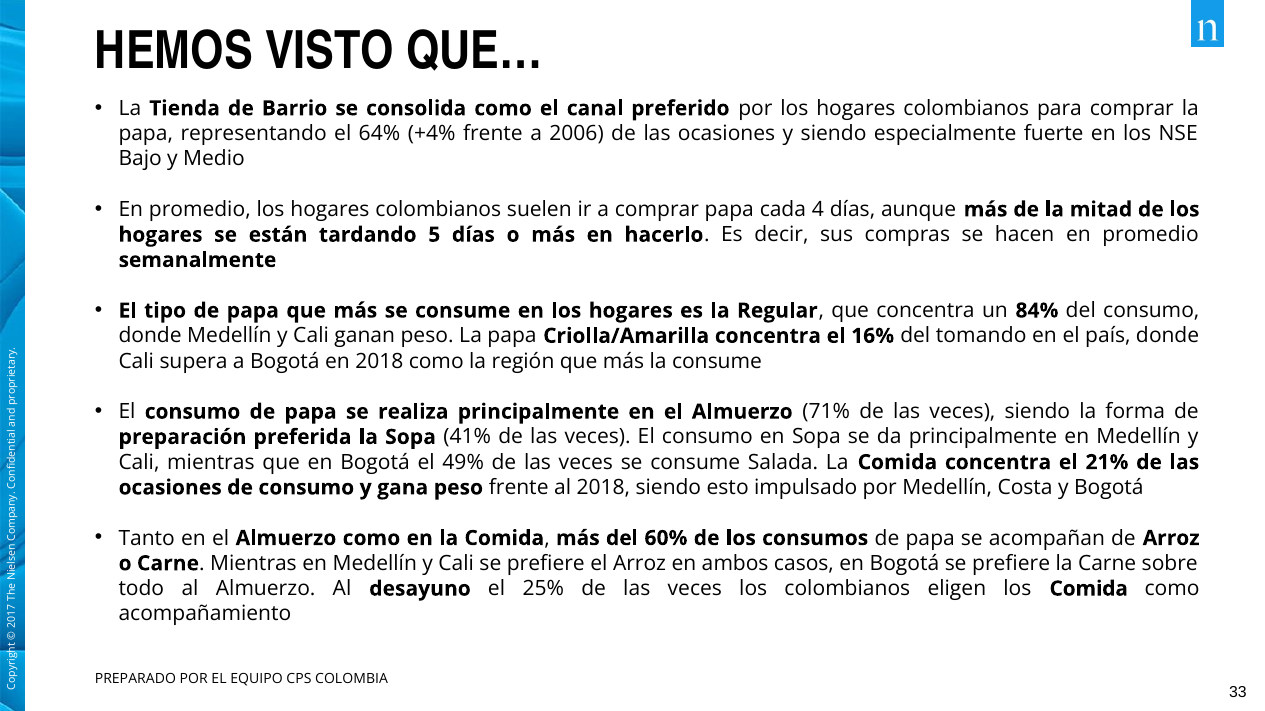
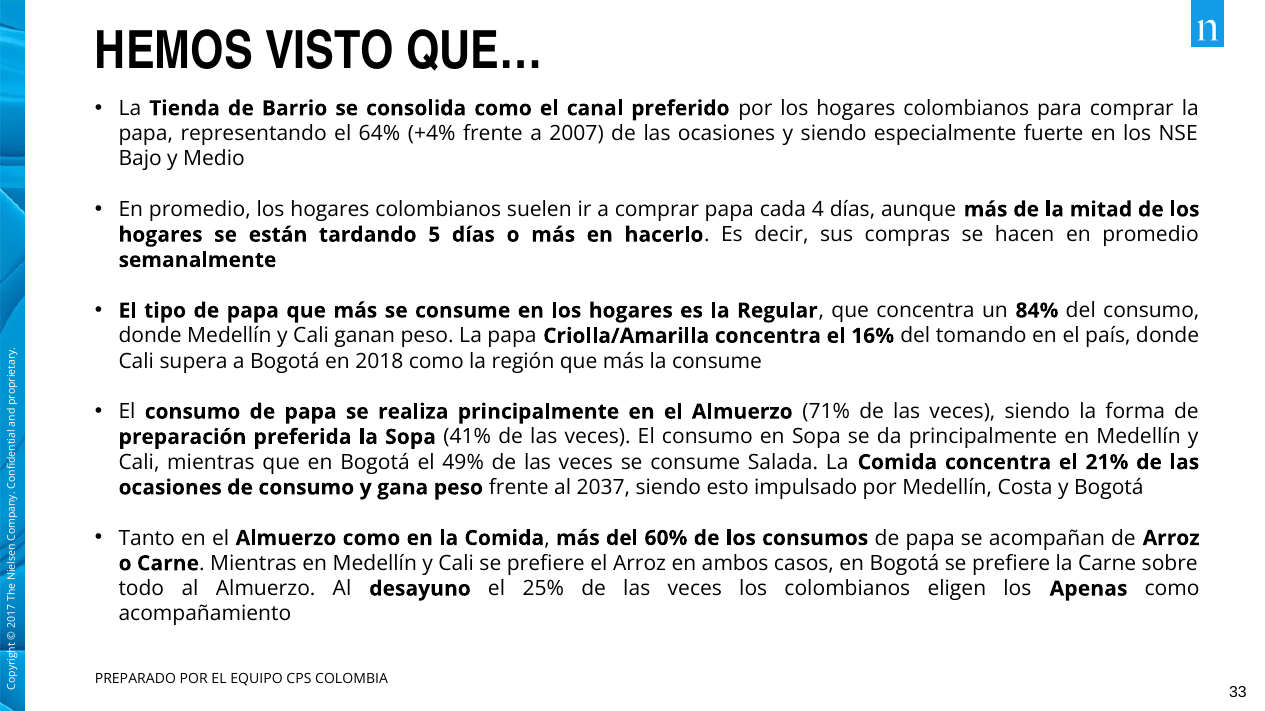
2006: 2006 -> 2007 (577, 134)
al 2018: 2018 -> 2037 (603, 488)
los Comida: Comida -> Apenas (1089, 589)
